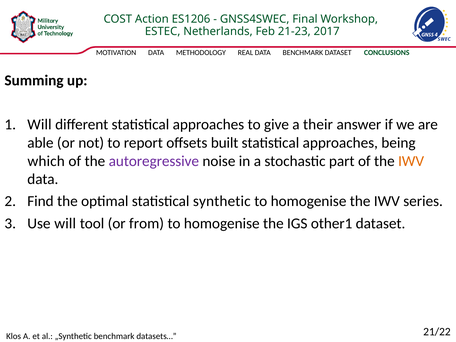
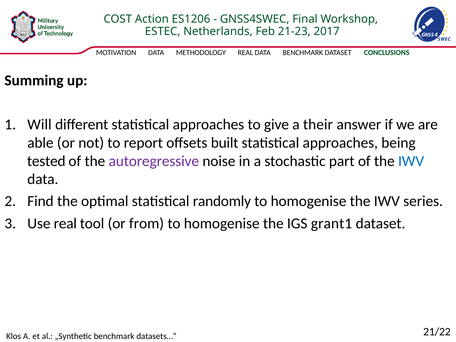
which: which -> tested (46, 161)
IWV colour: orange -> blue (411, 161)
synthetic: synthetic -> randomly (222, 201)
Use will: will -> real (65, 223)
other1: other1 -> grant1 (332, 223)
